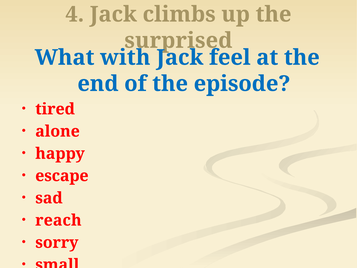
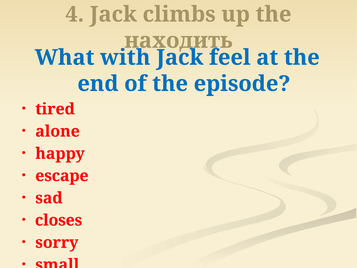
surprised: surprised -> находить (178, 41)
reach: reach -> closes (59, 220)
